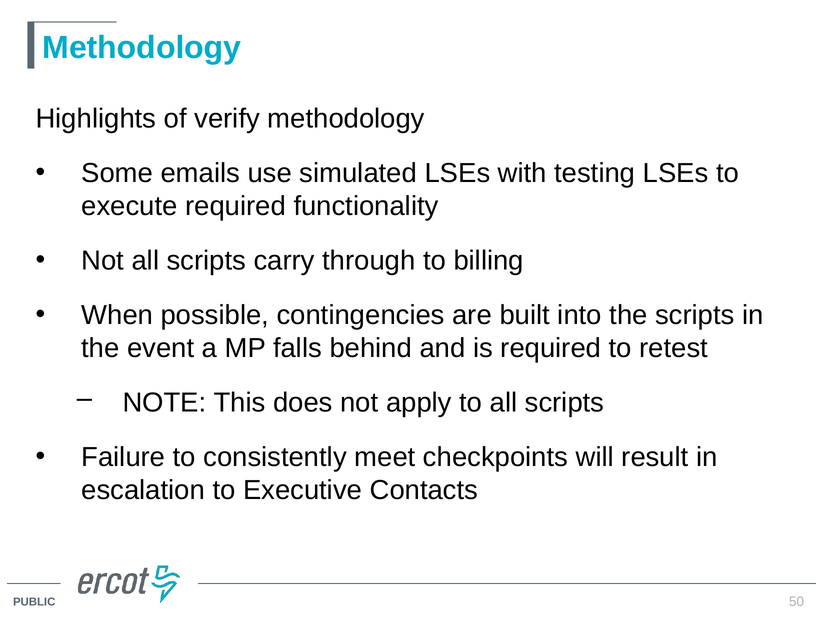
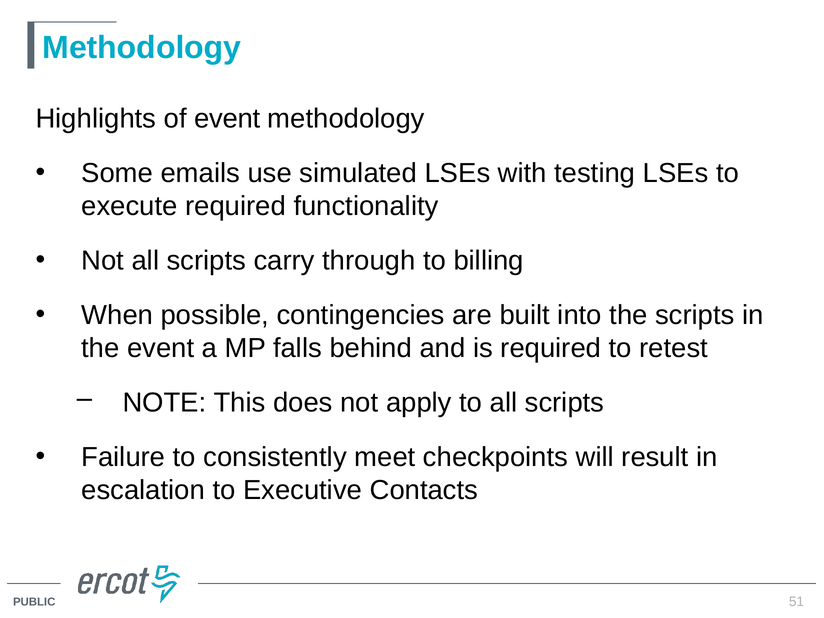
of verify: verify -> event (227, 119)
50: 50 -> 51 (797, 602)
